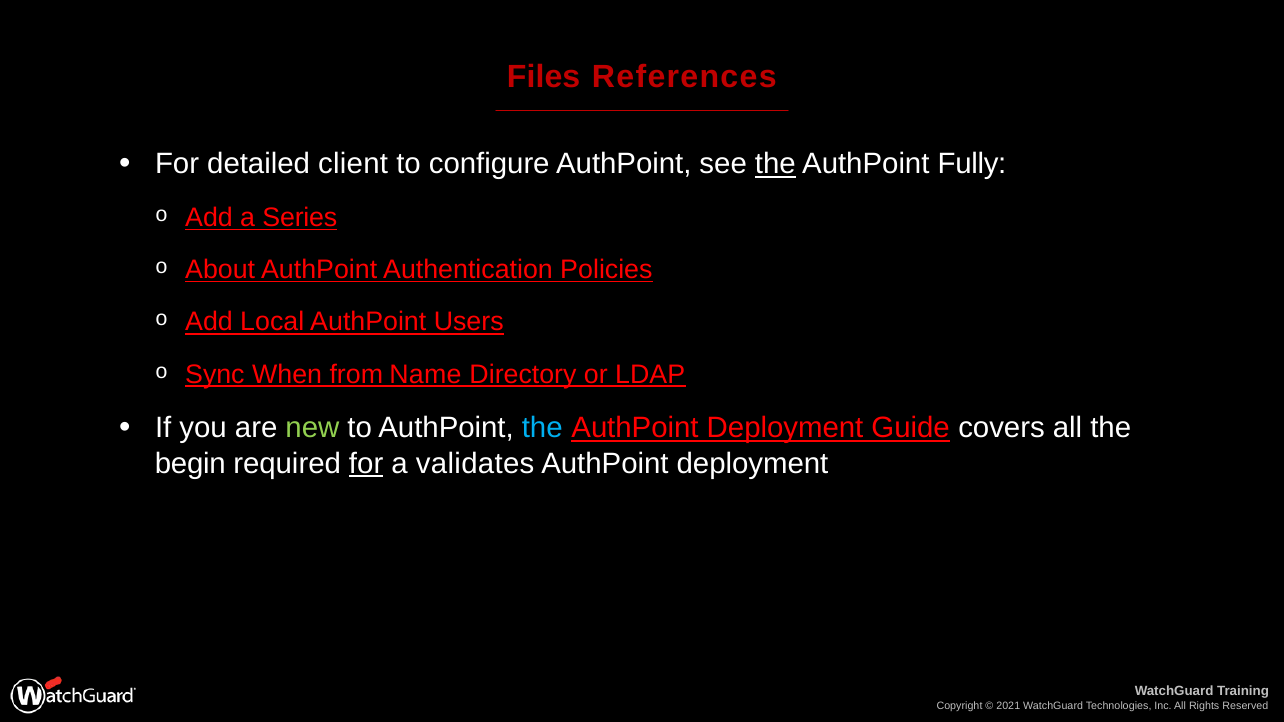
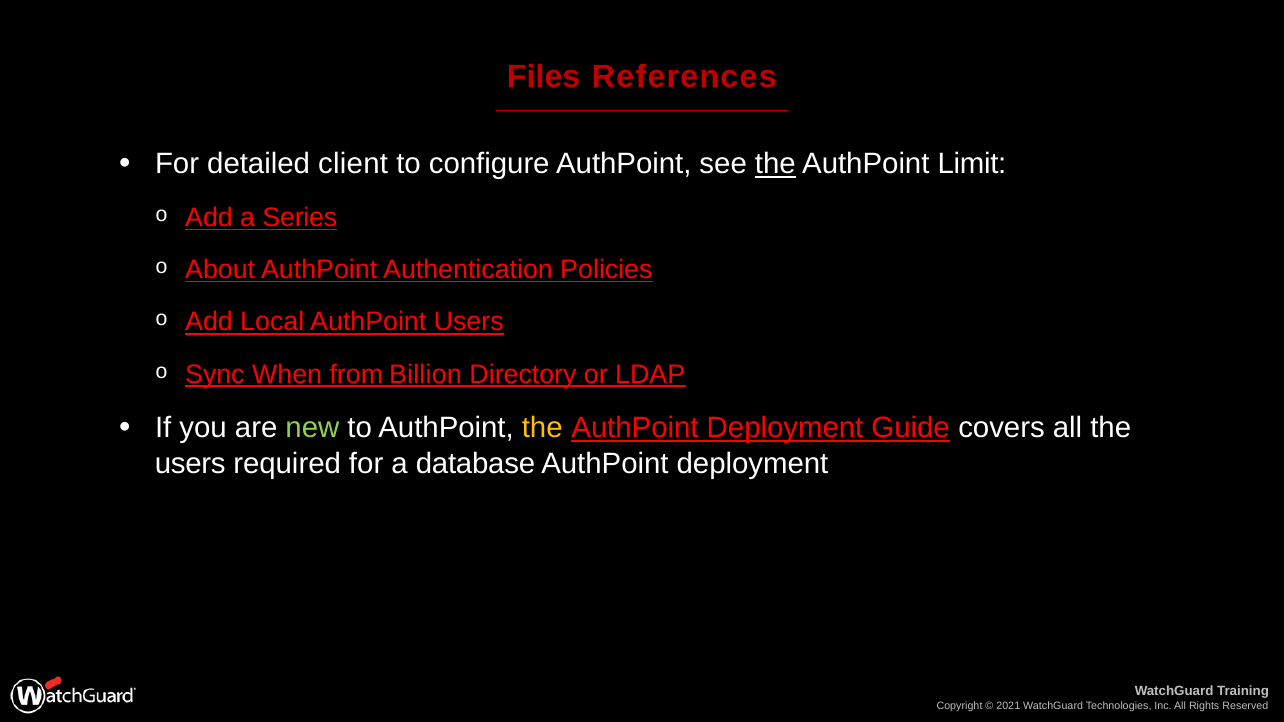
Fully: Fully -> Limit (972, 164)
Name: Name -> Billion (425, 374)
the colour: light blue -> yellow (542, 428)
begin: begin -> users (190, 464)
for underline: present -> none (366, 464)
validates: validates -> database (475, 464)
